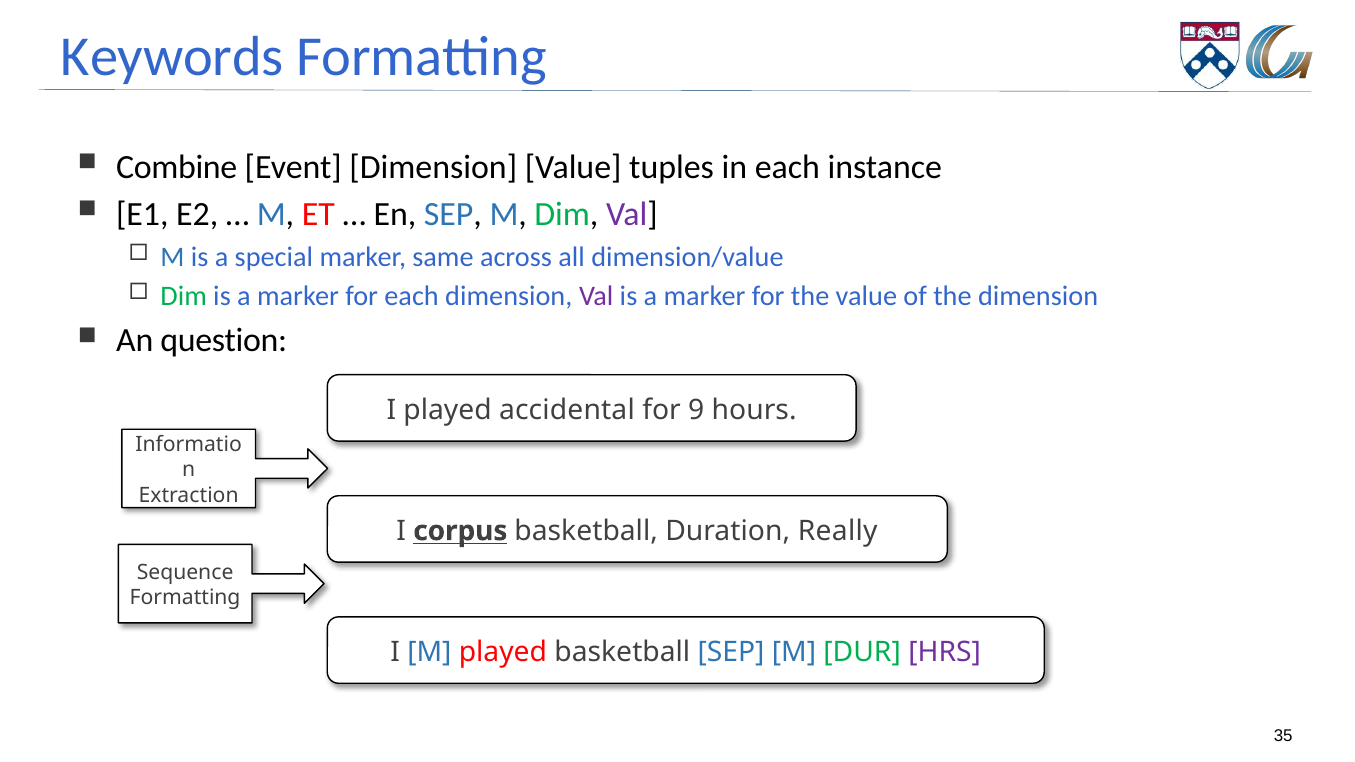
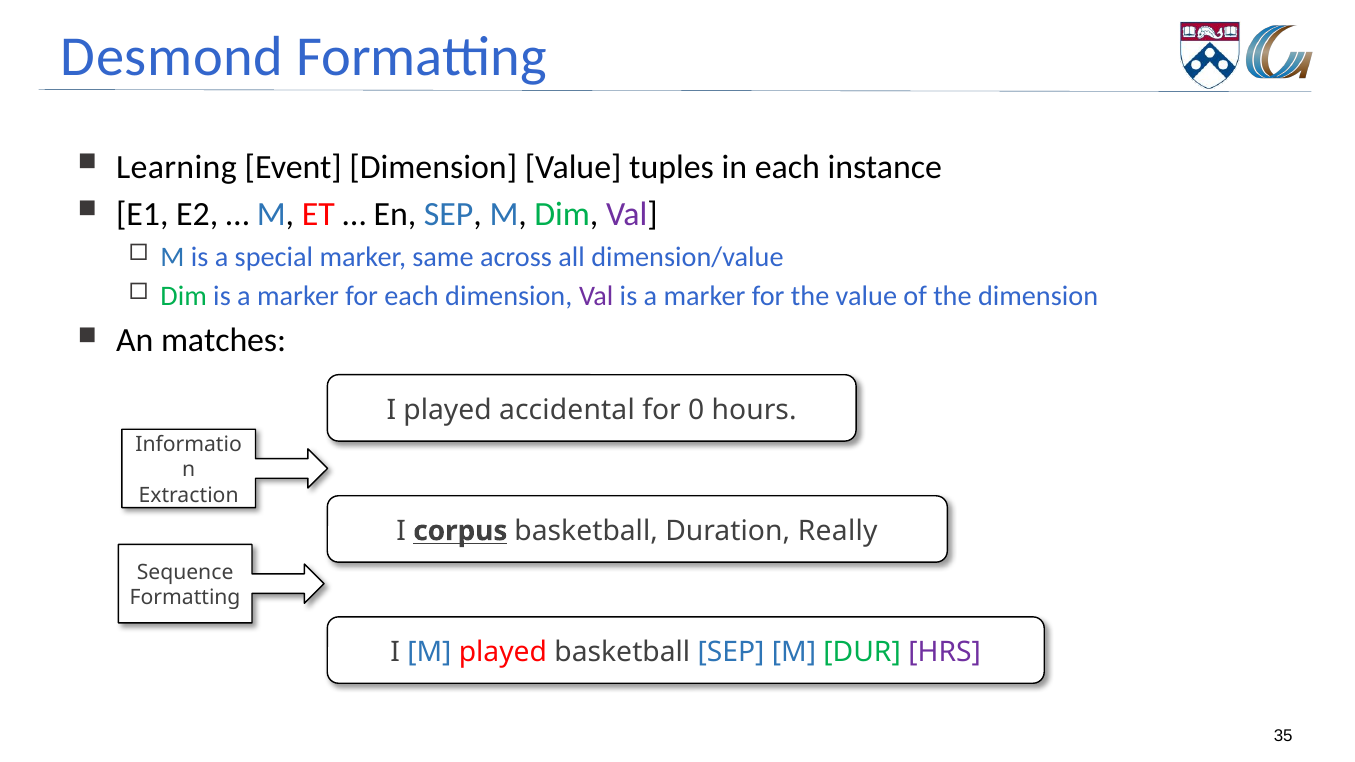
Keywords: Keywords -> Desmond (172, 57)
Combine: Combine -> Learning (176, 167)
question: question -> matches (224, 341)
9: 9 -> 0 (696, 410)
